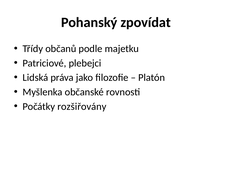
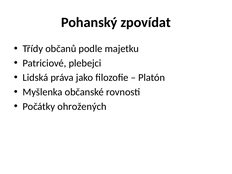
rozšiřovány: rozšiřovány -> ohrožených (82, 106)
